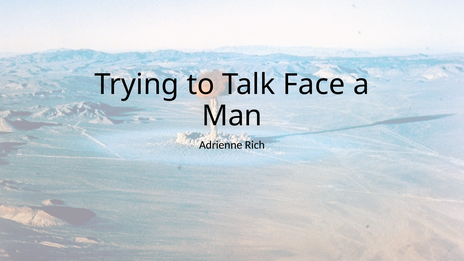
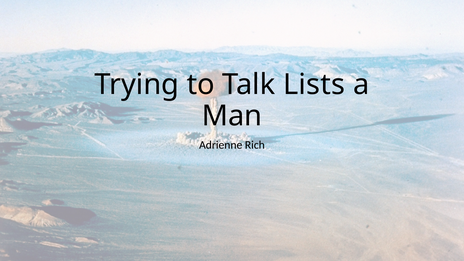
Face: Face -> Lists (314, 85)
